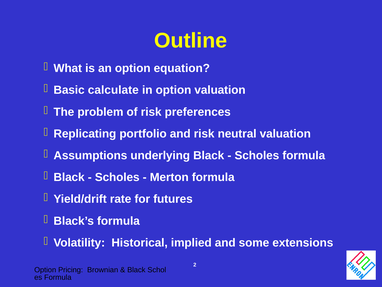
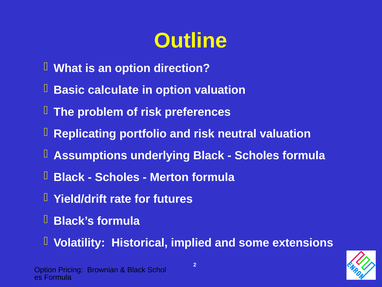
equation: equation -> direction (182, 68)
